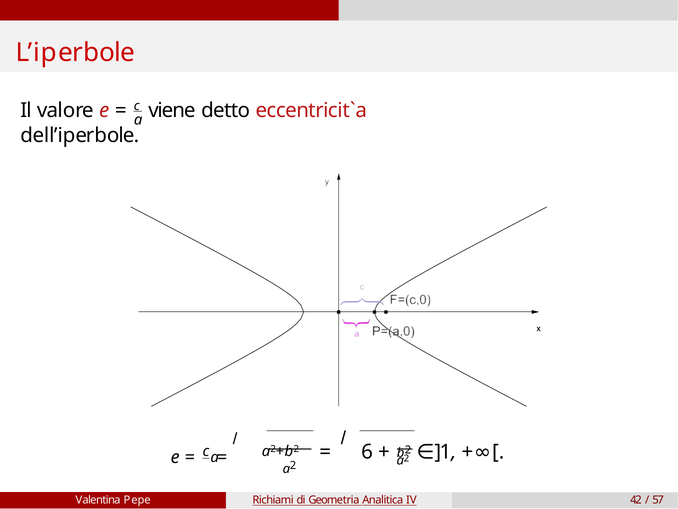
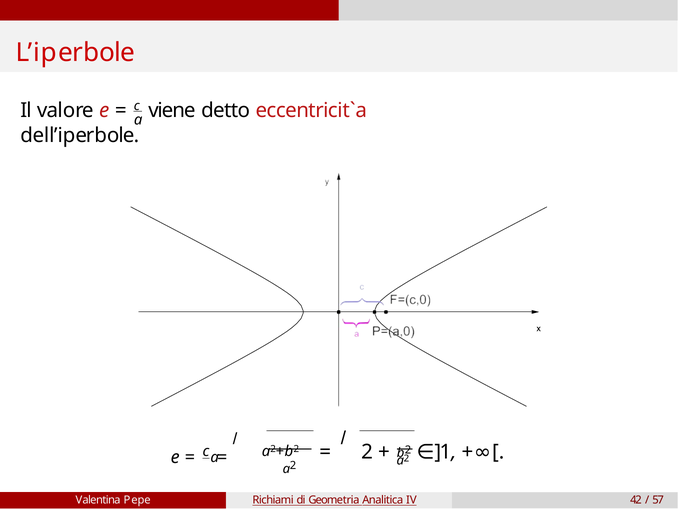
6: 6 -> 2 (367, 452)
